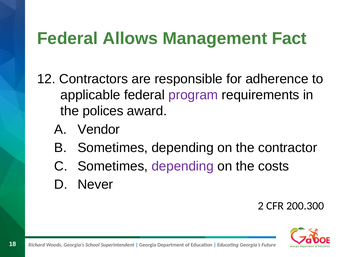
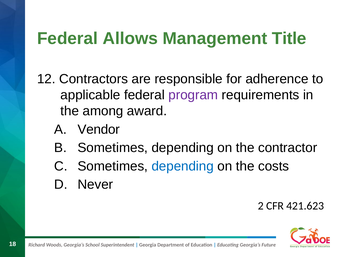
Fact: Fact -> Title (289, 38)
polices: polices -> among (103, 111)
depending colour: purple -> blue (183, 166)
200.300: 200.300 -> 421.623 (305, 206)
